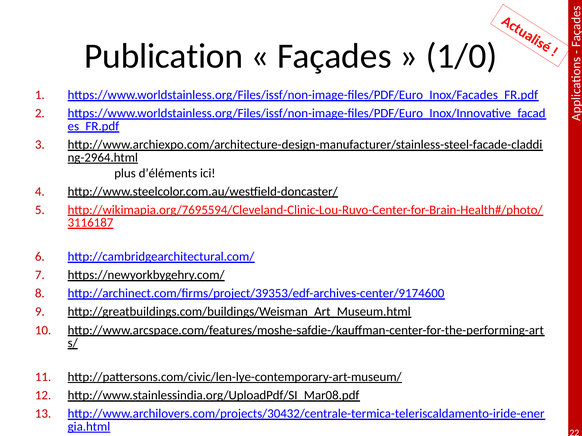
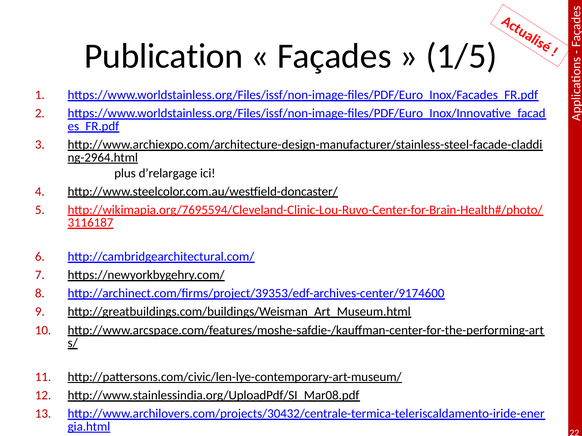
1/0: 1/0 -> 1/5 (461, 56)
d’éléments: d’éléments -> d’relargage (168, 174)
